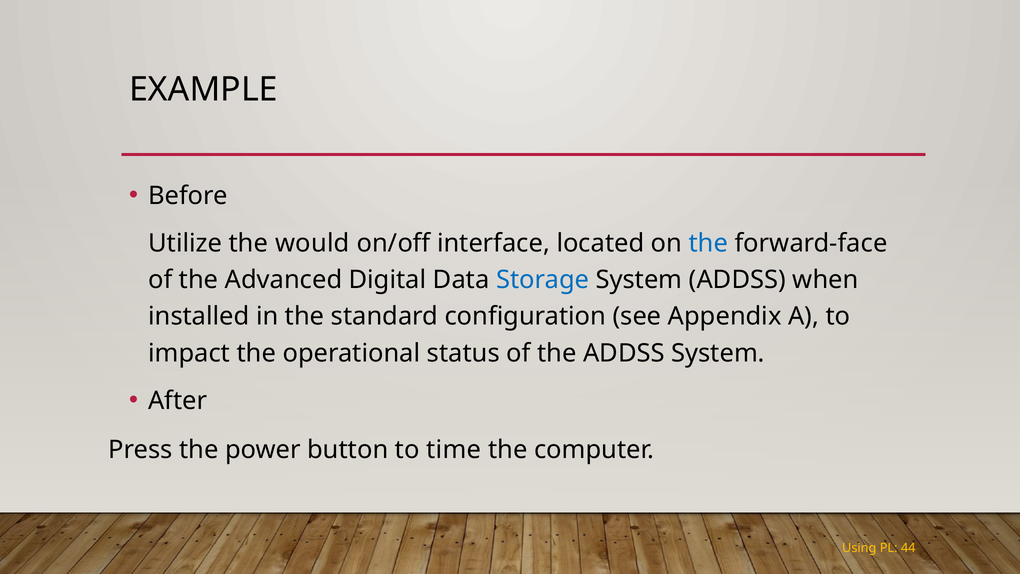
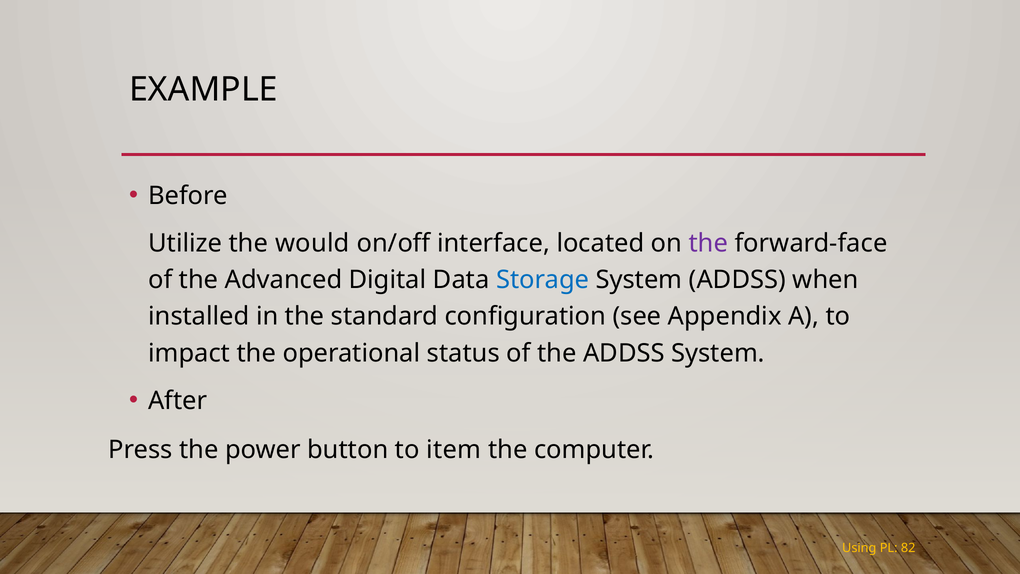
the colour: blue -> purple (708, 243)
time: time -> item (454, 450)
44: 44 -> 82 (908, 548)
